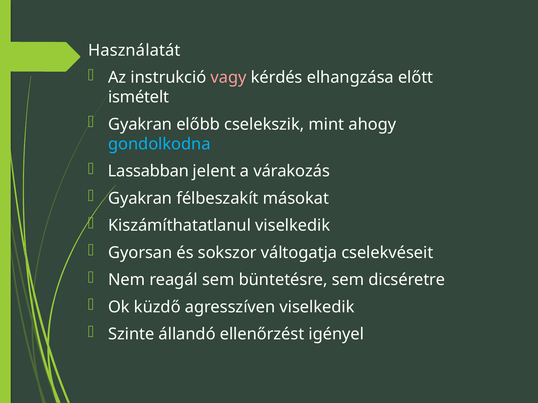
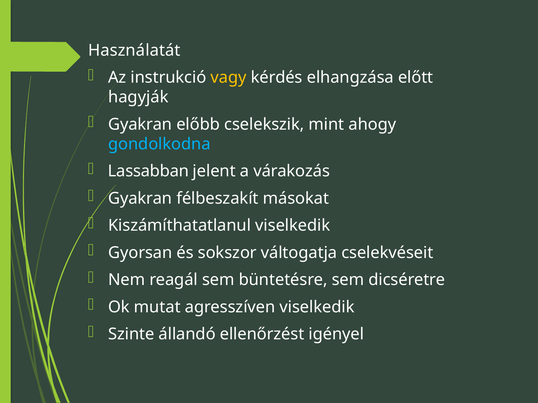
vagy colour: pink -> yellow (229, 78)
ismételt: ismételt -> hagyják (138, 97)
küzdő: küzdő -> mutat (157, 307)
